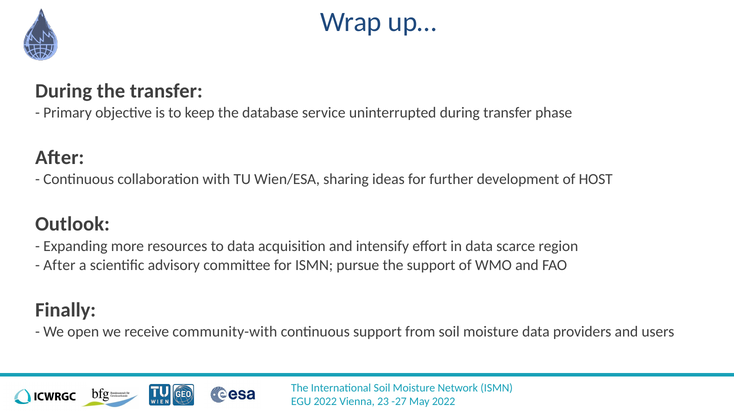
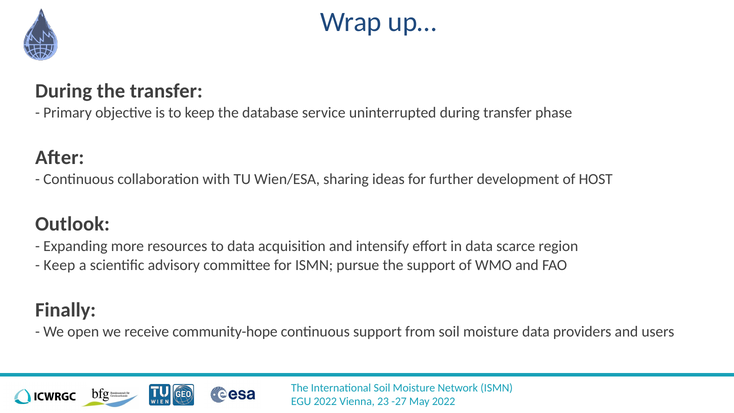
After: After -> Keep (59, 265)
community-with: community-with -> community-hope (225, 332)
